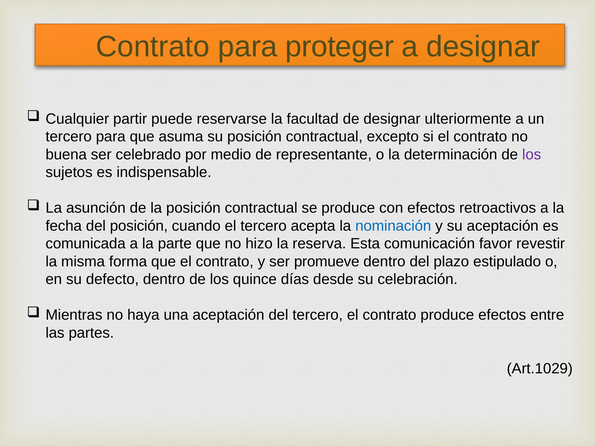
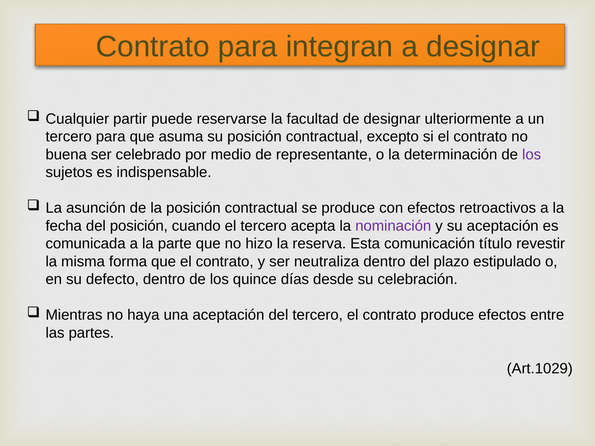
proteger: proteger -> integran (339, 47)
nominación colour: blue -> purple (393, 226)
favor: favor -> título (496, 244)
promueve: promueve -> neutraliza (327, 262)
